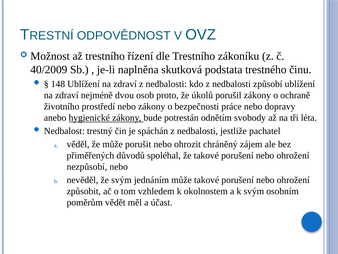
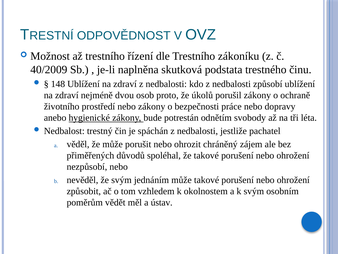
účast: účast -> ústav (162, 202)
